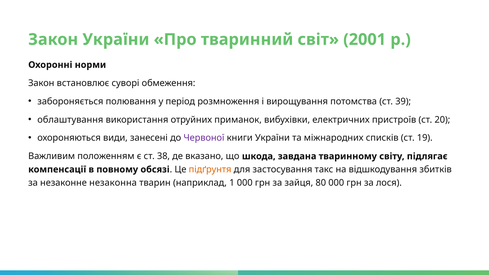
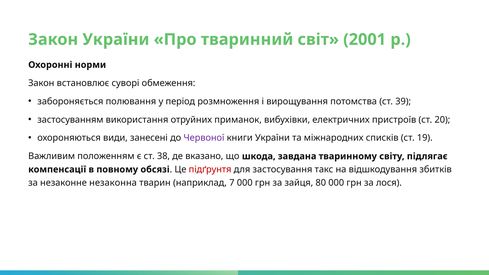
облаштування: облаштування -> застосуванням (70, 120)
підґрунтя colour: orange -> red (210, 169)
1: 1 -> 7 (232, 183)
